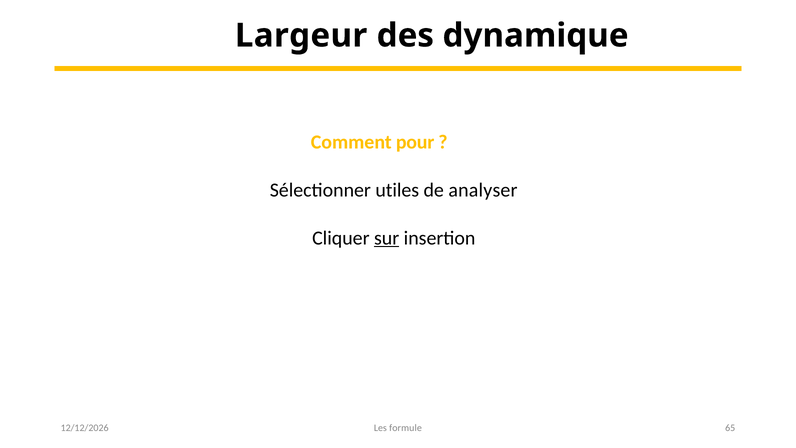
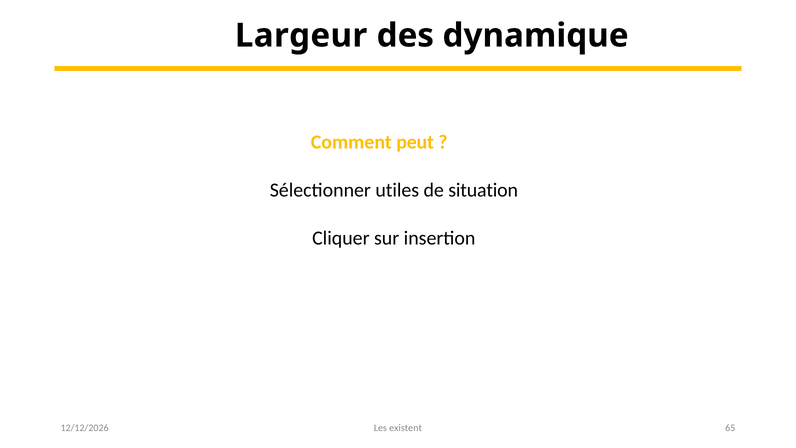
pour: pour -> peut (415, 142)
analyser: analyser -> situation (483, 190)
sur underline: present -> none (387, 238)
formule: formule -> existent (406, 427)
